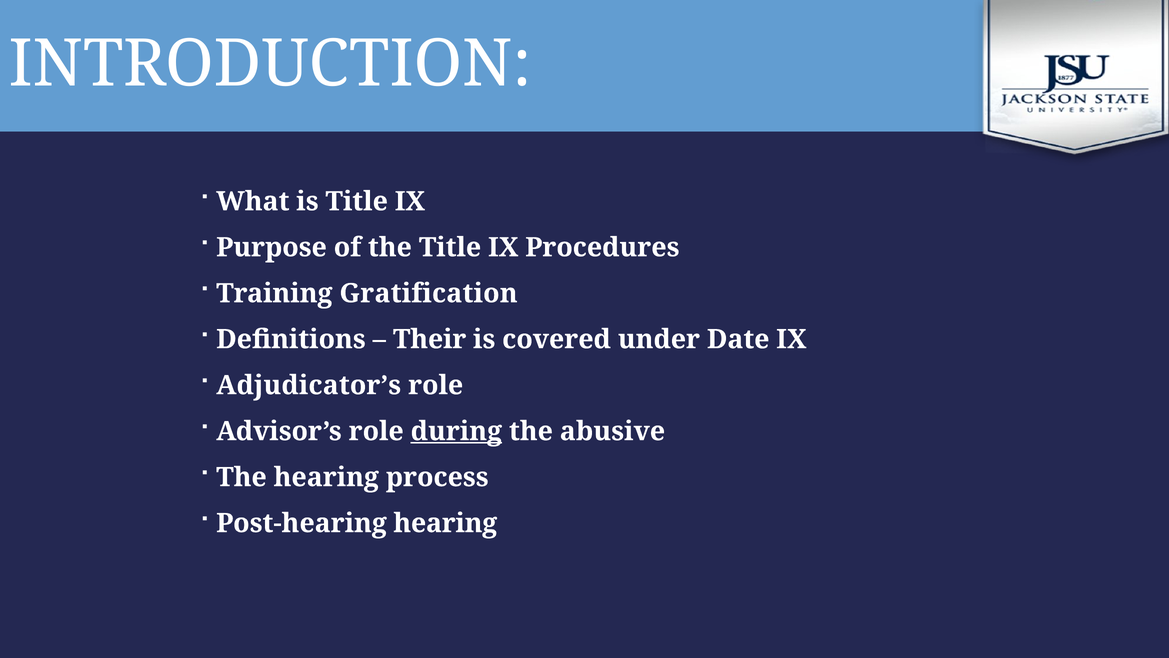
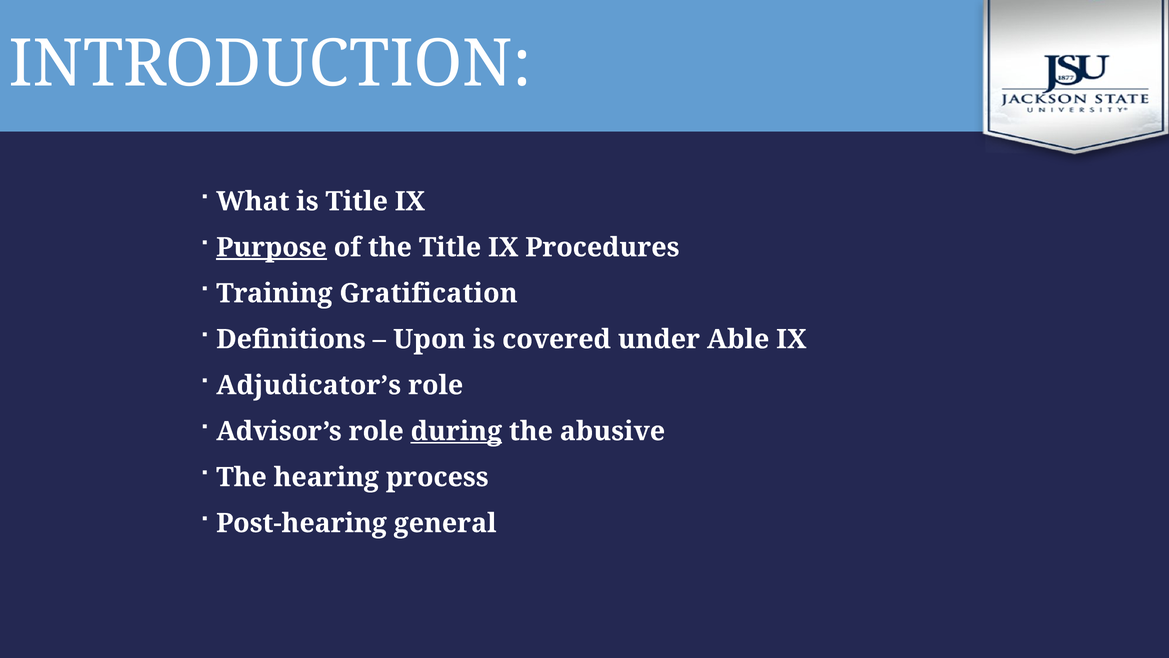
Purpose underline: none -> present (272, 247)
Their: Their -> Upon (429, 339)
Date: Date -> Able (738, 339)
Post-hearing hearing: hearing -> general (445, 523)
